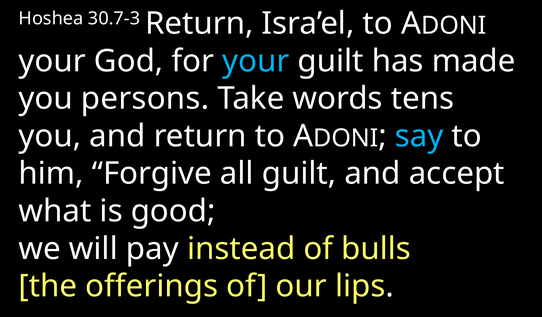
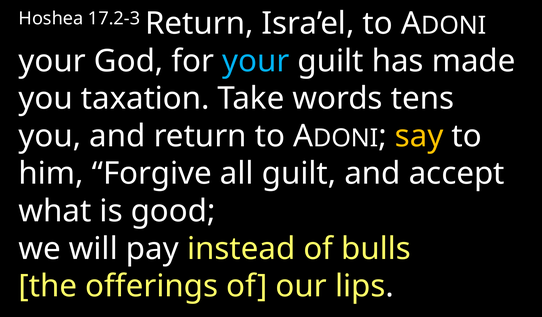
30.7-3: 30.7-3 -> 17.2-3 (114, 19)
persons: persons -> taxation (145, 99)
say colour: light blue -> yellow (419, 136)
